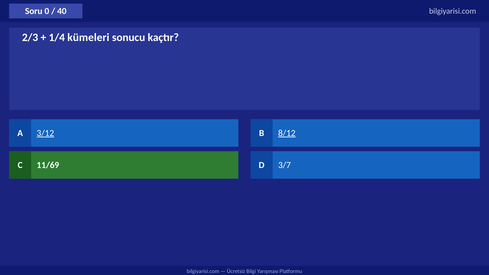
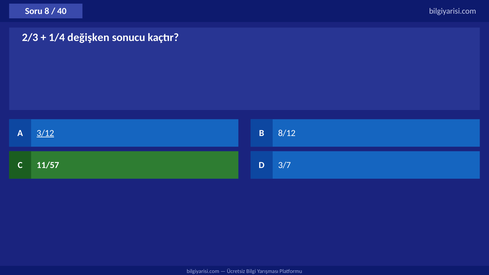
0: 0 -> 8 (47, 11)
kümeleri: kümeleri -> değişken (88, 38)
8/12 underline: present -> none (287, 133)
11/69: 11/69 -> 11/57 (48, 165)
